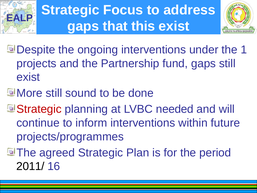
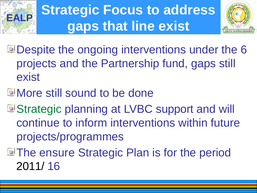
this: this -> line (143, 26)
1: 1 -> 6 (244, 50)
Strategic colour: red -> green (39, 109)
needed: needed -> support (175, 109)
agreed: agreed -> ensure (57, 152)
